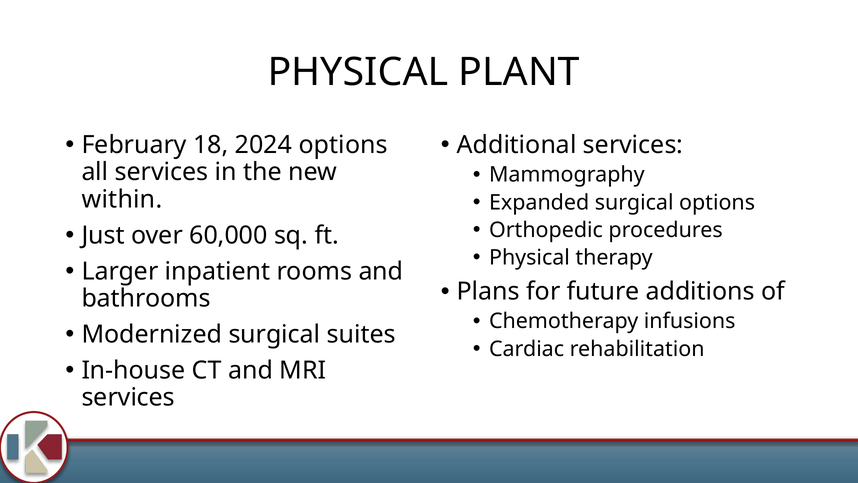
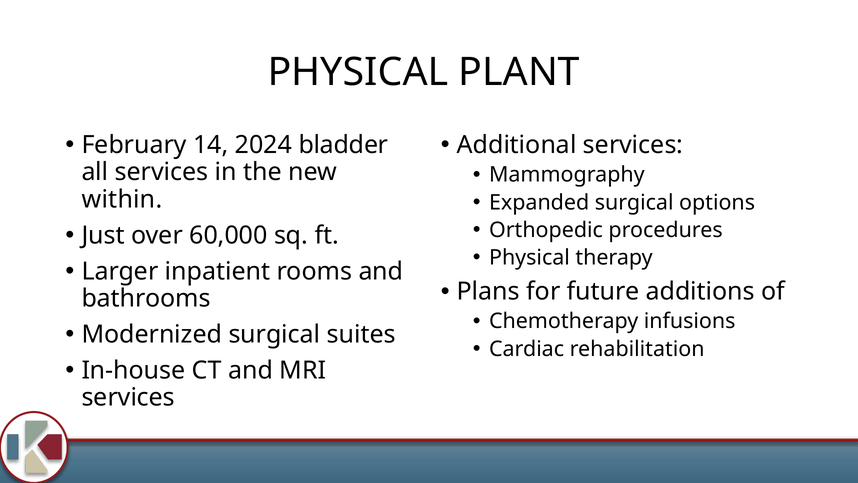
18: 18 -> 14 (211, 145)
2024 options: options -> bladder (343, 145)
